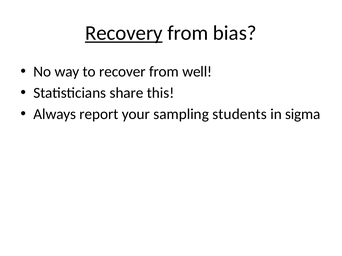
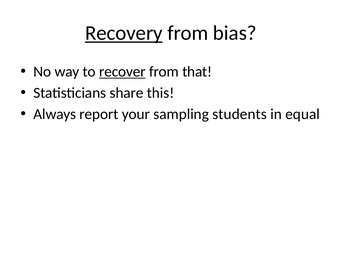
recover underline: none -> present (122, 72)
well: well -> that (197, 72)
sigma: sigma -> equal (303, 114)
